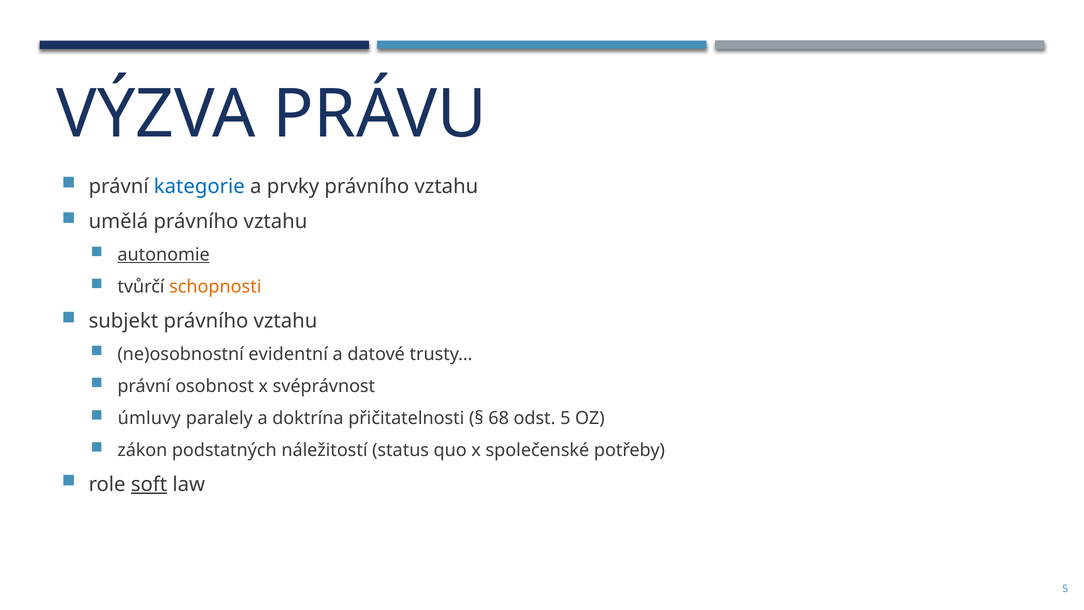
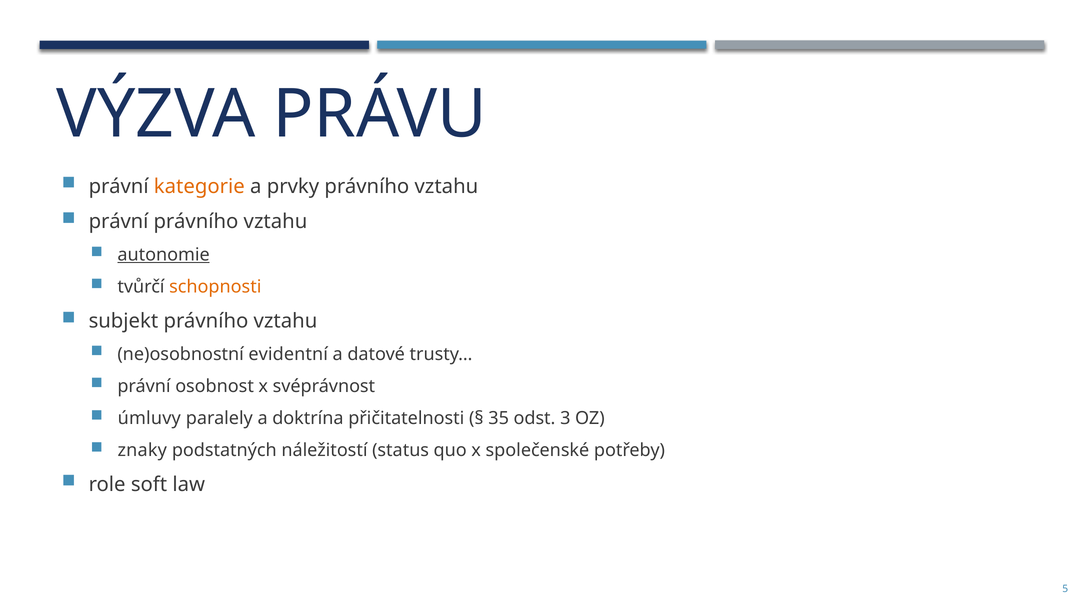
kategorie colour: blue -> orange (199, 186)
umělá: umělá -> právní (119, 222)
68: 68 -> 35 (499, 418)
odst 5: 5 -> 3 (565, 418)
zákon: zákon -> znaky (142, 450)
soft underline: present -> none (149, 484)
